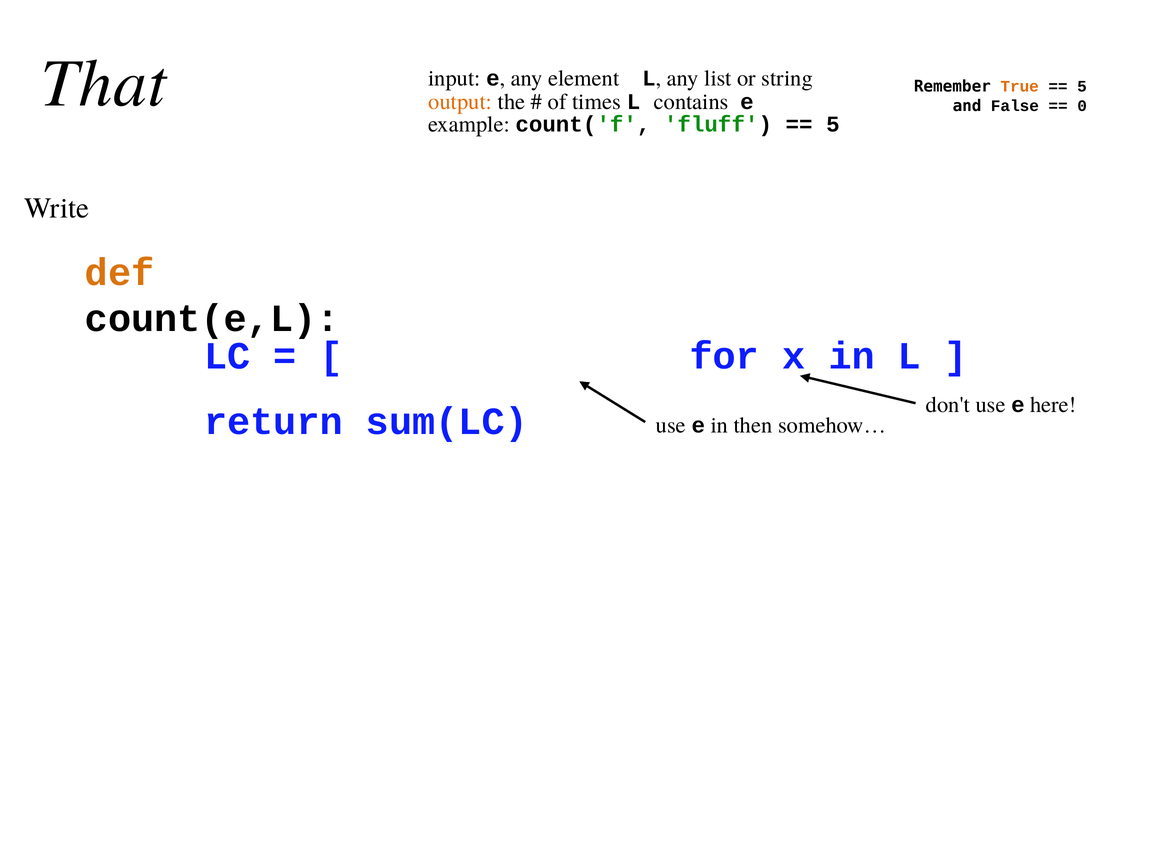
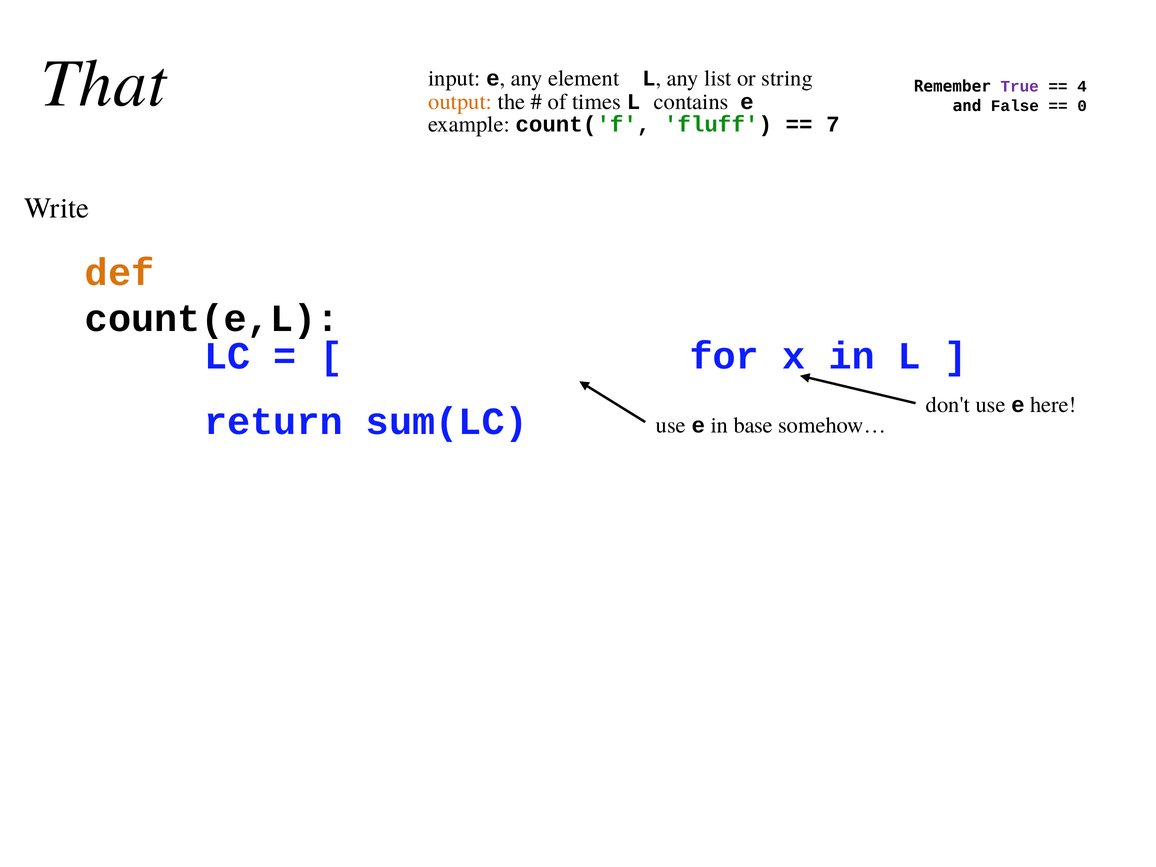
True colour: orange -> purple (1020, 87)
5: 5 -> 4 (1082, 87)
5: 5 -> 7 (833, 125)
then: then -> base (753, 425)
